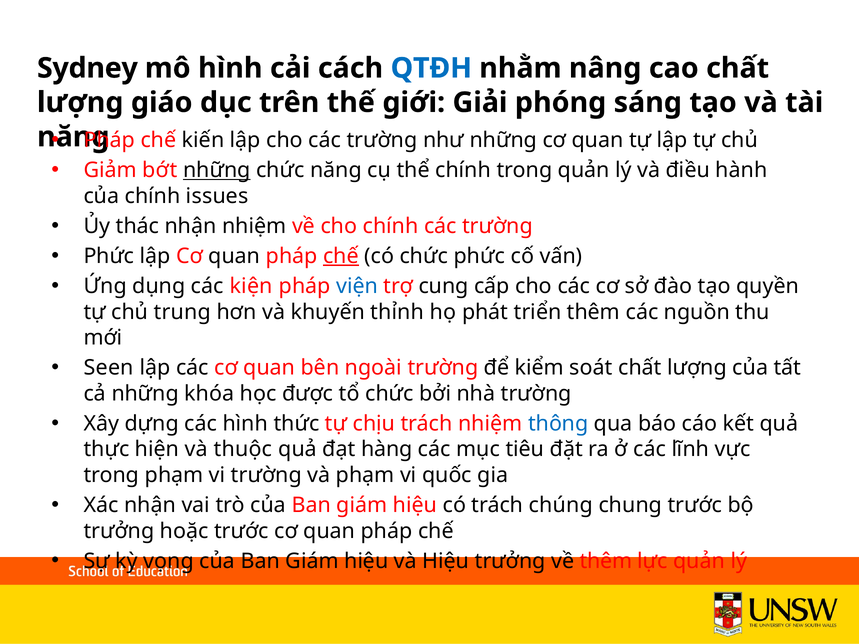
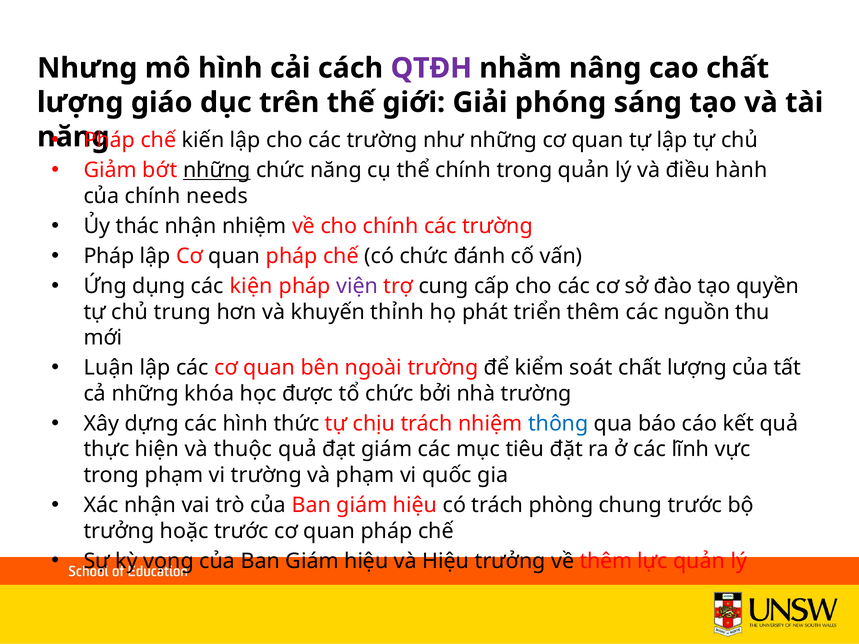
Sydney: Sydney -> Nhưng (87, 68)
QTĐH colour: blue -> purple (431, 68)
issues: issues -> needs (217, 196)
Phức: Phức -> Pháp (109, 256)
chế underline: present -> none (341, 256)
chức phức: phức -> đánh (479, 256)
viện colour: blue -> purple (357, 286)
Seen: Seen -> Luận (109, 368)
đạt hàng: hàng -> giám (387, 450)
chúng: chúng -> phòng (561, 505)
